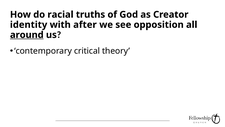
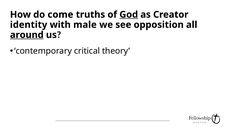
racial: racial -> come (60, 15)
God underline: none -> present (129, 15)
after: after -> male (85, 25)
